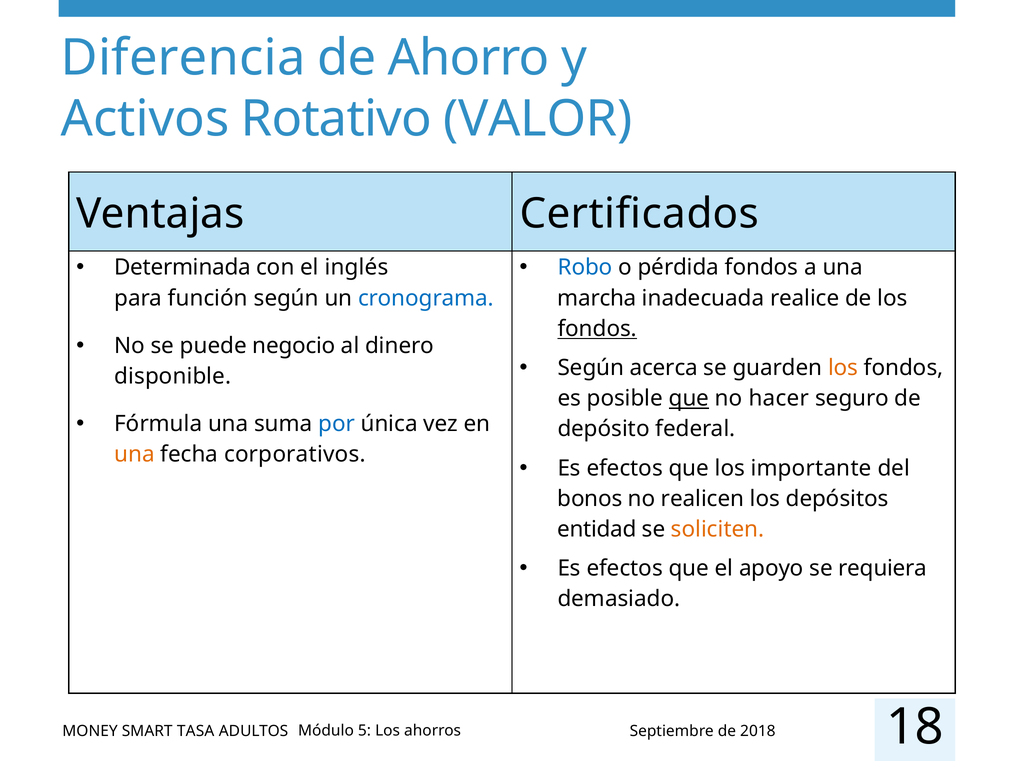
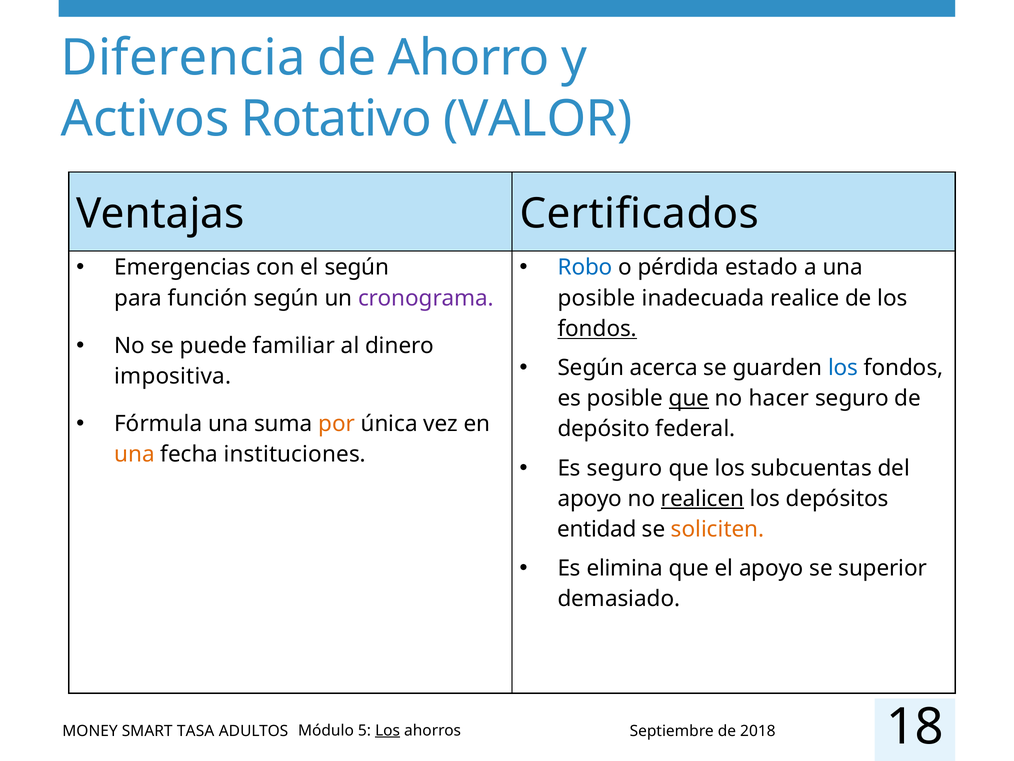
Determinada: Determinada -> Emergencias (182, 267)
el inglés: inglés -> según (357, 267)
pérdida fondos: fondos -> estado (761, 267)
cronograma colour: blue -> purple (426, 298)
marcha: marcha -> posible (597, 298)
negocio: negocio -> familiar (294, 345)
los colour: orange -> blue (843, 368)
disponible: disponible -> impositiva (173, 376)
por colour: blue -> orange (337, 423)
corporativos: corporativos -> instituciones (295, 454)
efectos: efectos -> seguro (625, 468)
importante: importante -> subcuentas (811, 468)
bonos: bonos -> apoyo (590, 498)
realicen underline: none -> present (703, 498)
efectos: efectos -> elimina (625, 568)
requiera: requiera -> superior (883, 568)
Los underline: none -> present (388, 730)
